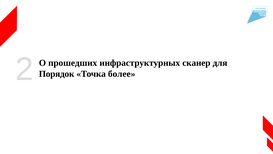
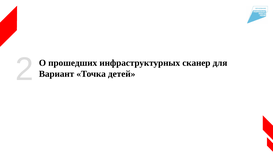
Порядок: Порядок -> Вариант (57, 74)
более: более -> детей (122, 74)
